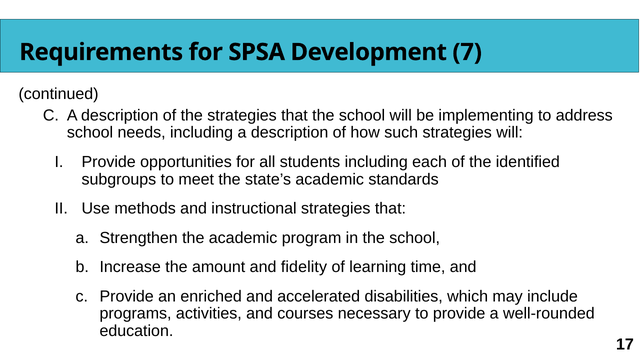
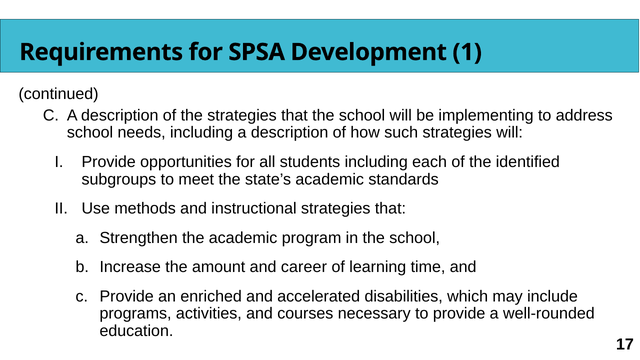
7: 7 -> 1 (467, 52)
fidelity: fidelity -> career (304, 267)
